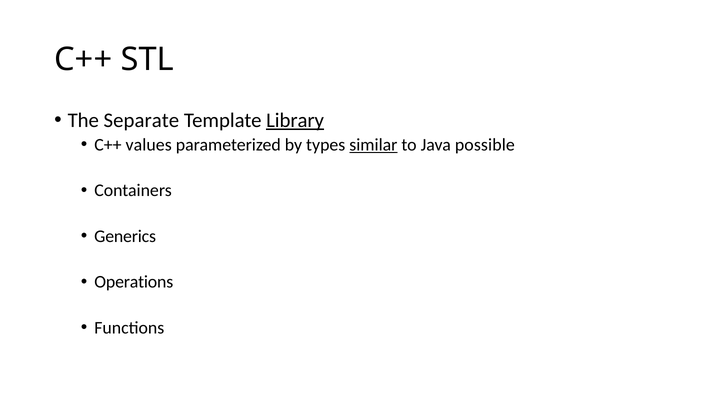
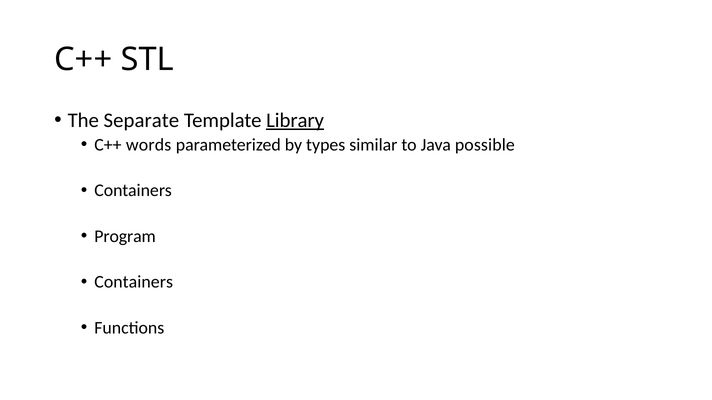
values: values -> words (149, 145)
similar underline: present -> none (373, 145)
Generics: Generics -> Program (125, 237)
Operations: Operations -> Containers (134, 282)
